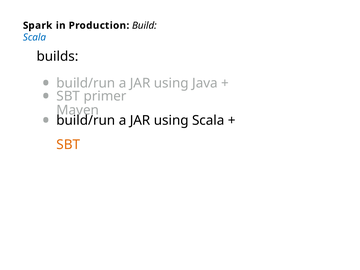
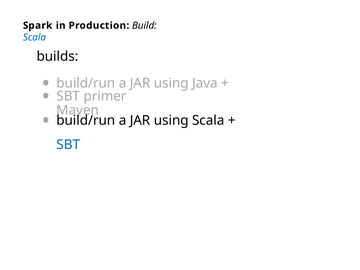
SBT colour: orange -> blue (68, 145)
